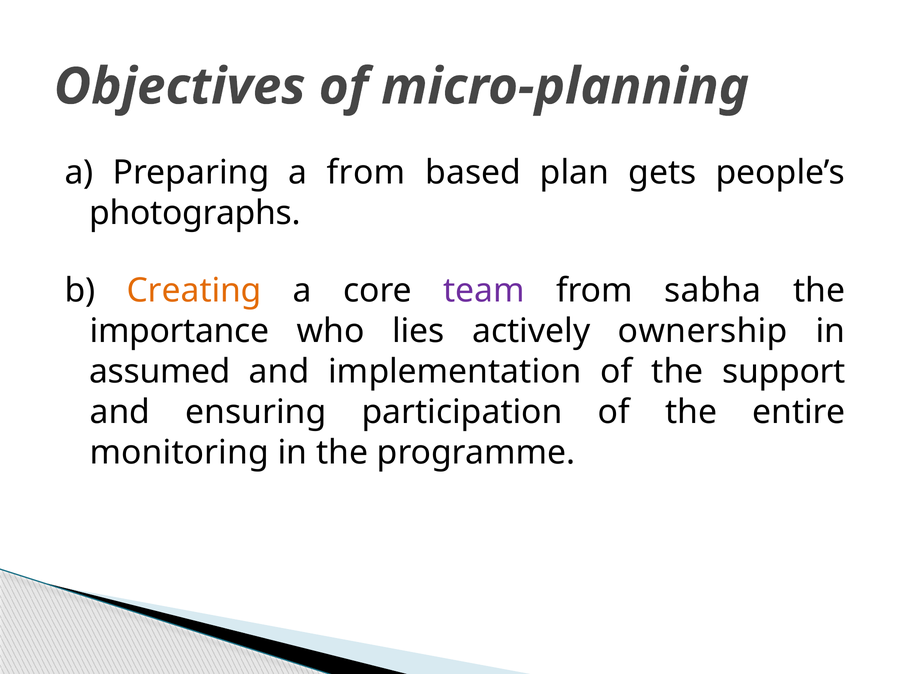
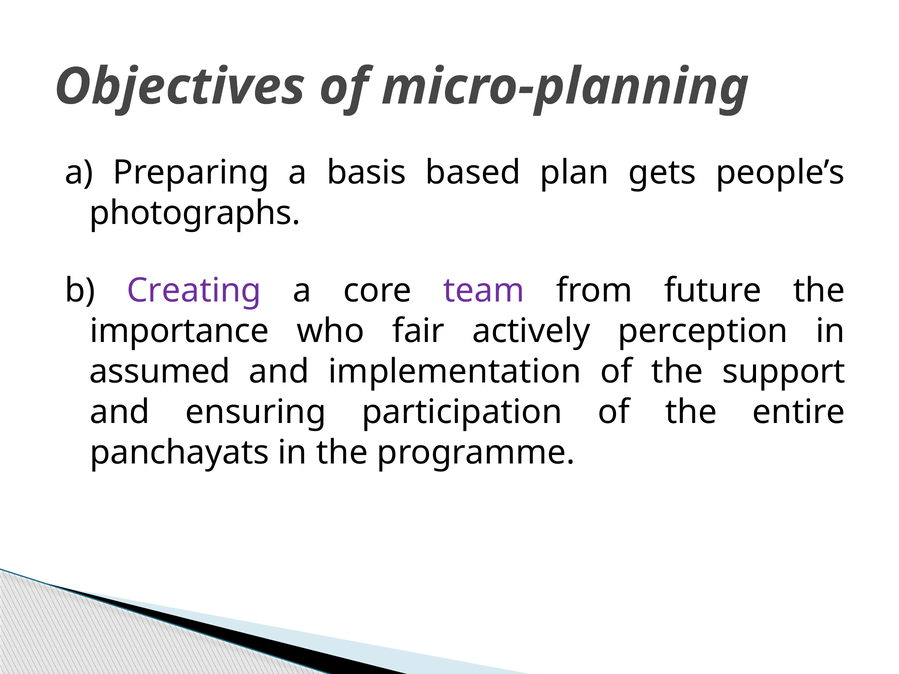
a from: from -> basis (366, 173)
Creating colour: orange -> purple (194, 291)
sabha: sabha -> future (713, 291)
lies: lies -> fair (418, 331)
ownership: ownership -> perception (703, 331)
monitoring: monitoring -> panchayats (179, 453)
